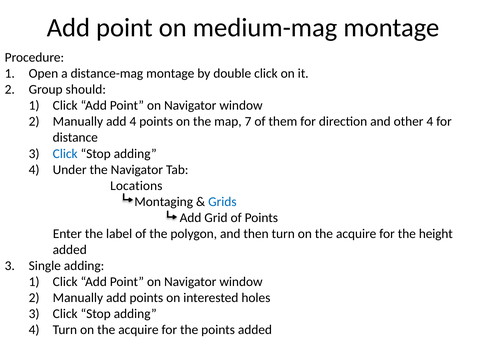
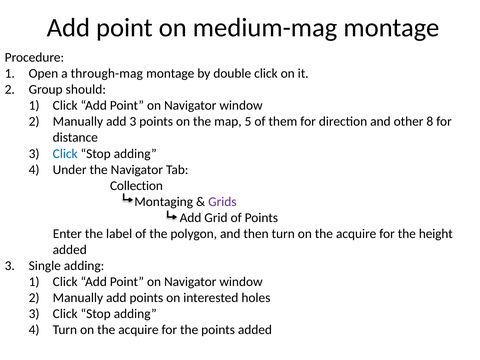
distance-mag: distance-mag -> through-mag (107, 74)
add 4: 4 -> 3 (133, 122)
7: 7 -> 5 (248, 122)
other 4: 4 -> 8 (430, 122)
Locations: Locations -> Collection (136, 186)
Grids colour: blue -> purple (222, 202)
